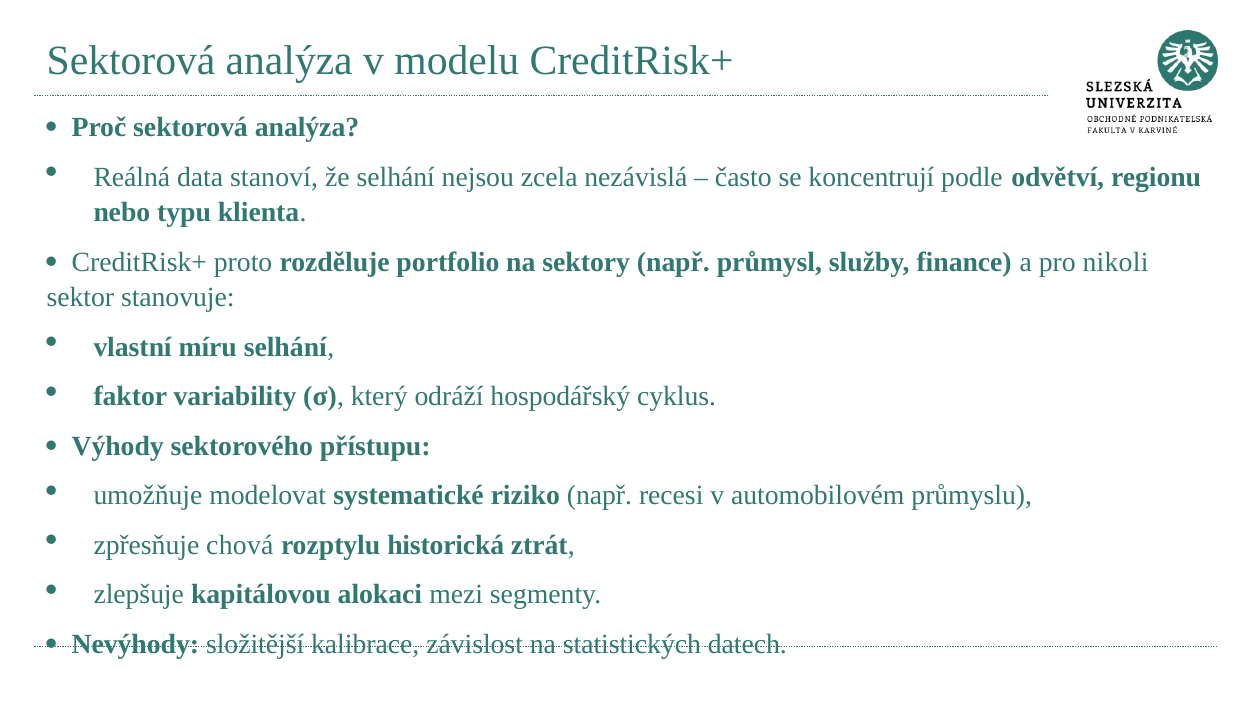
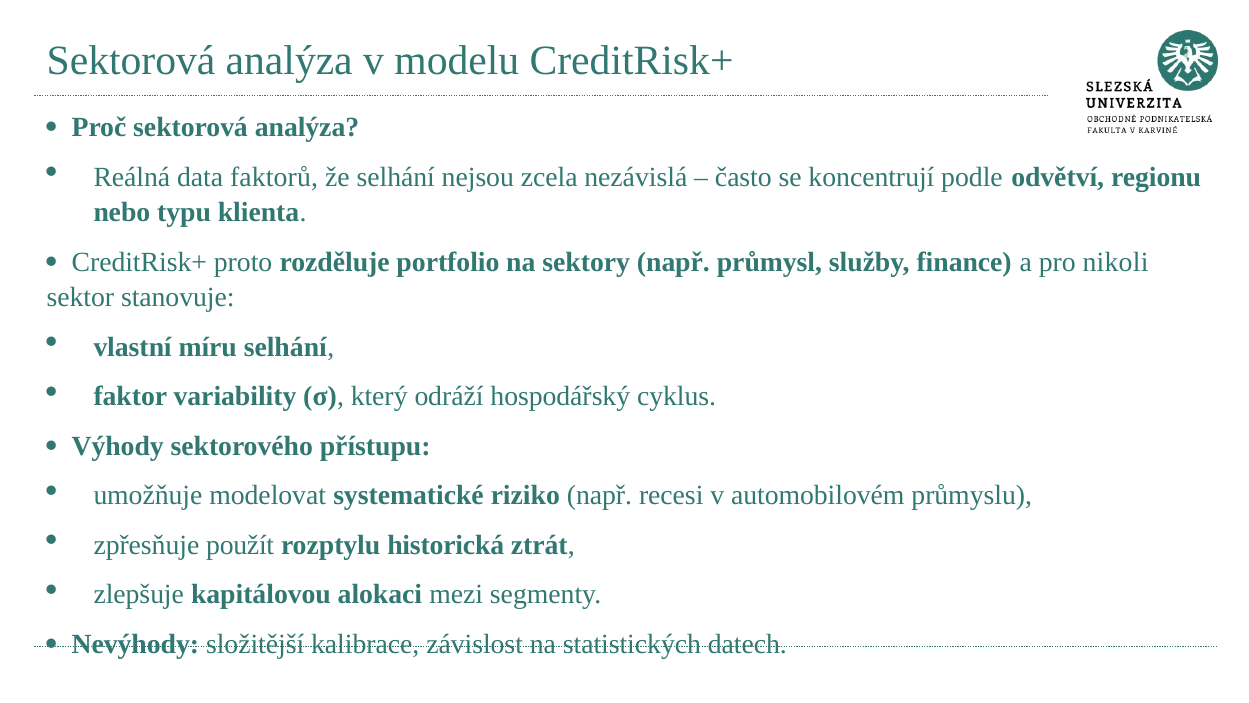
stanoví: stanoví -> faktorů (274, 177)
chová: chová -> použít (240, 545)
